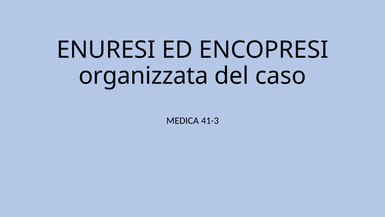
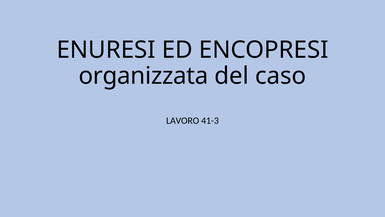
MEDICA: MEDICA -> LAVORO (183, 120)
